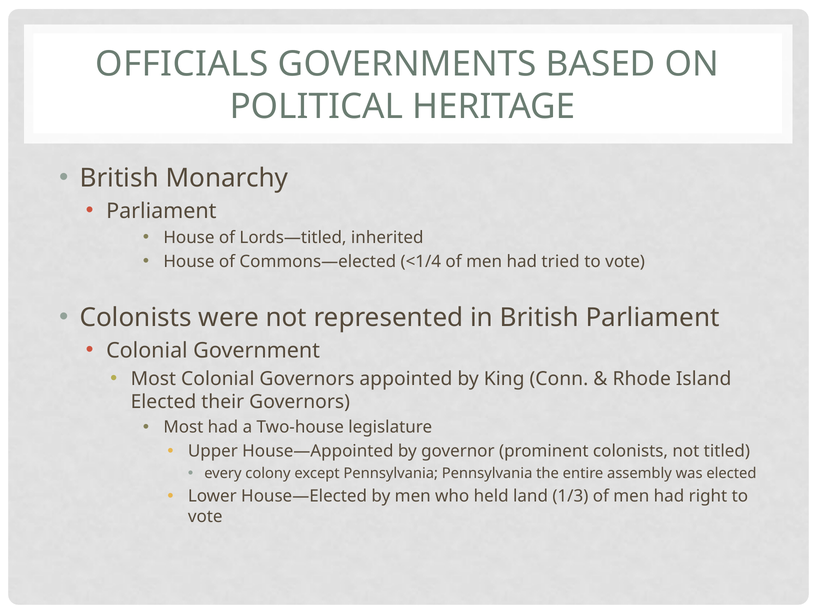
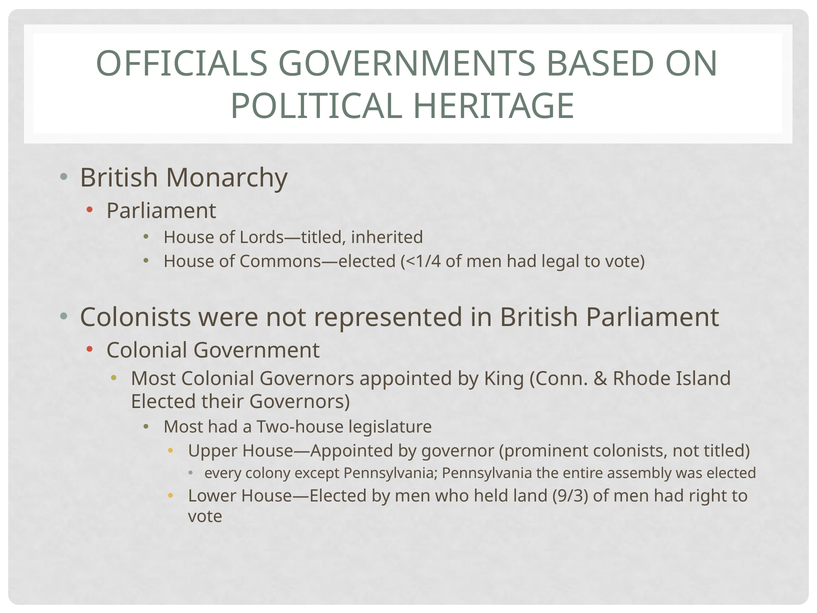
tried: tried -> legal (561, 261)
1/3: 1/3 -> 9/3 (570, 496)
